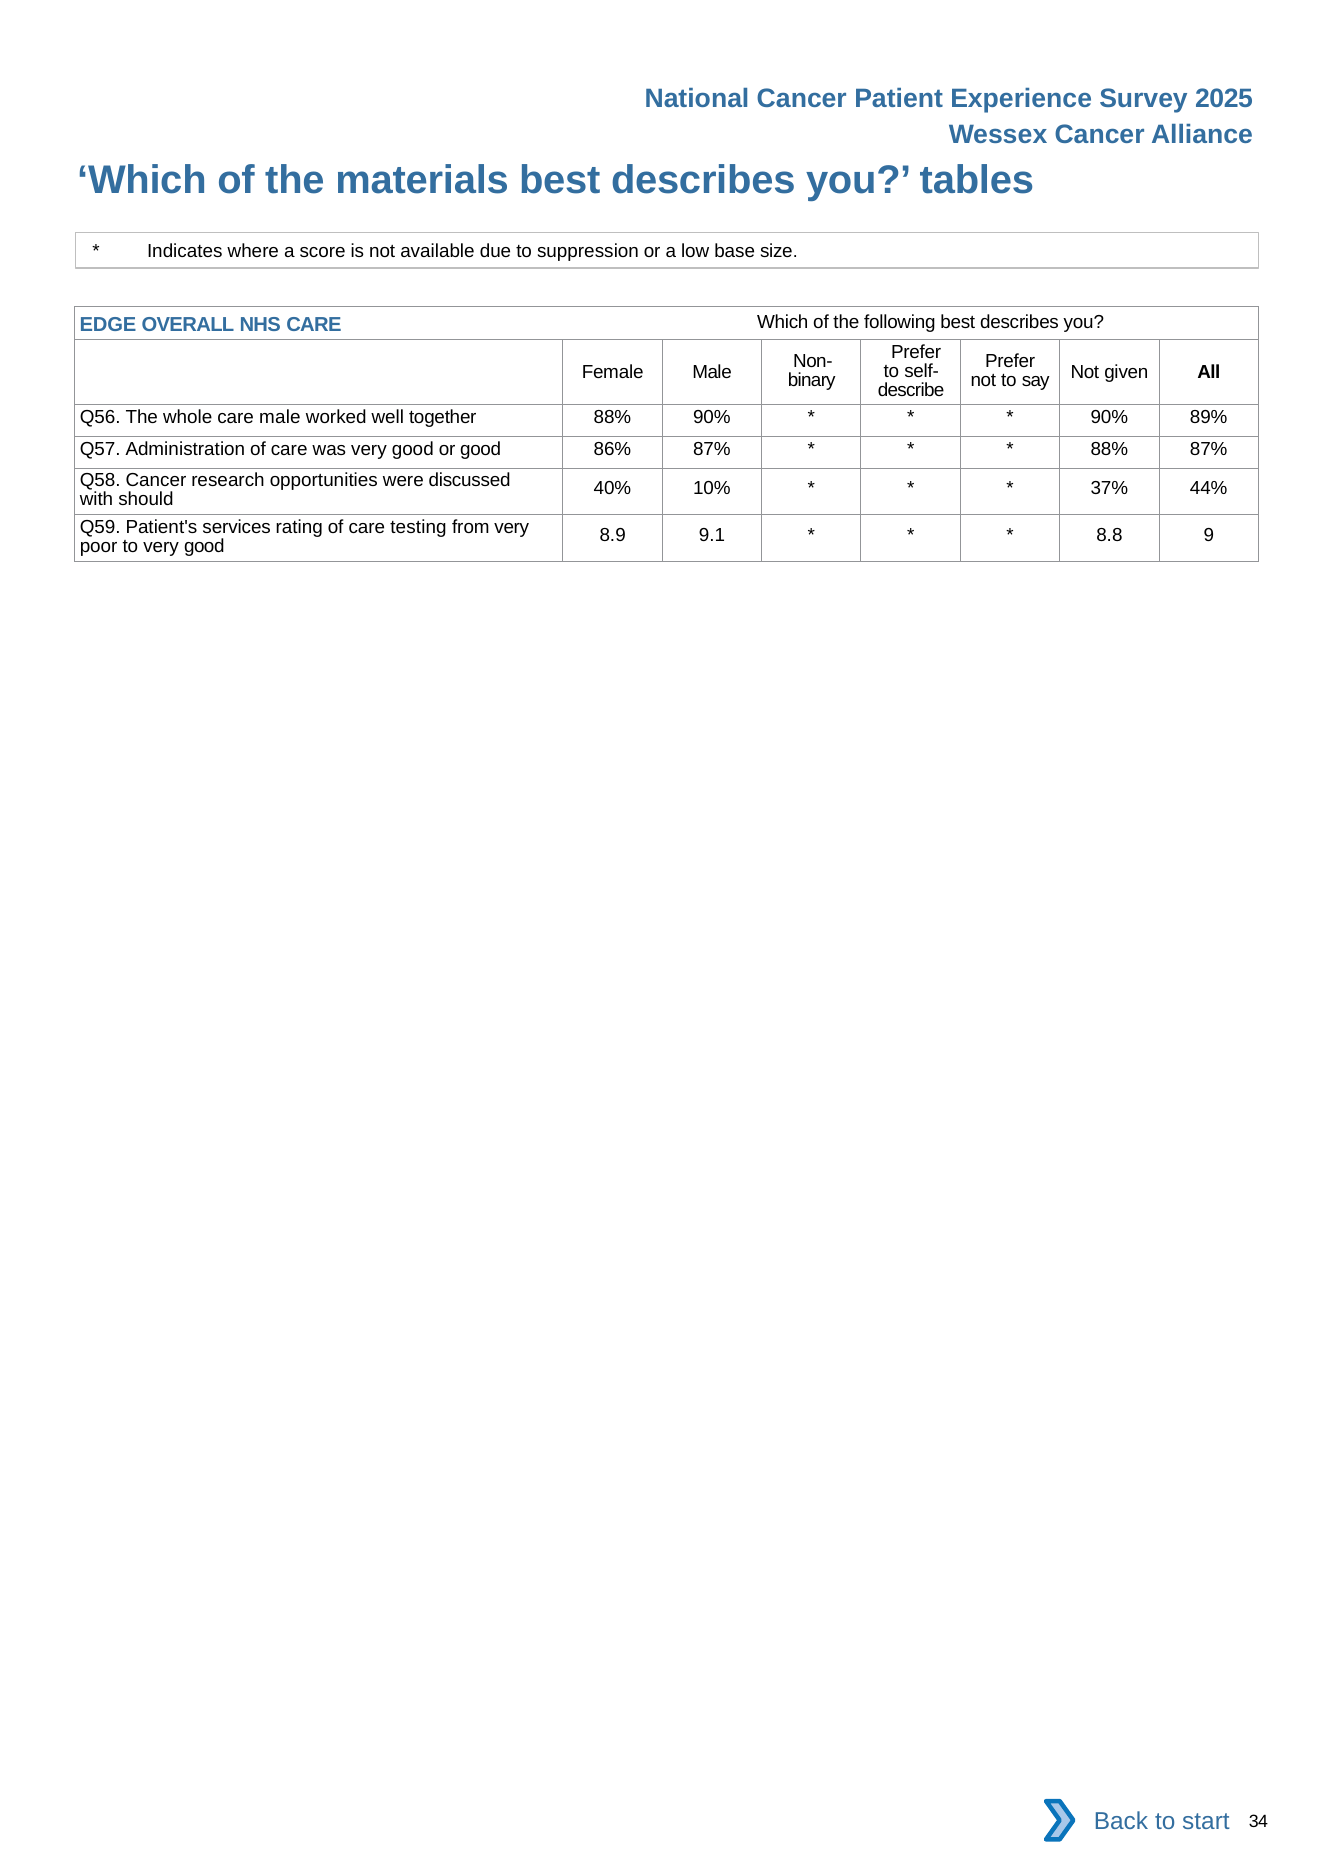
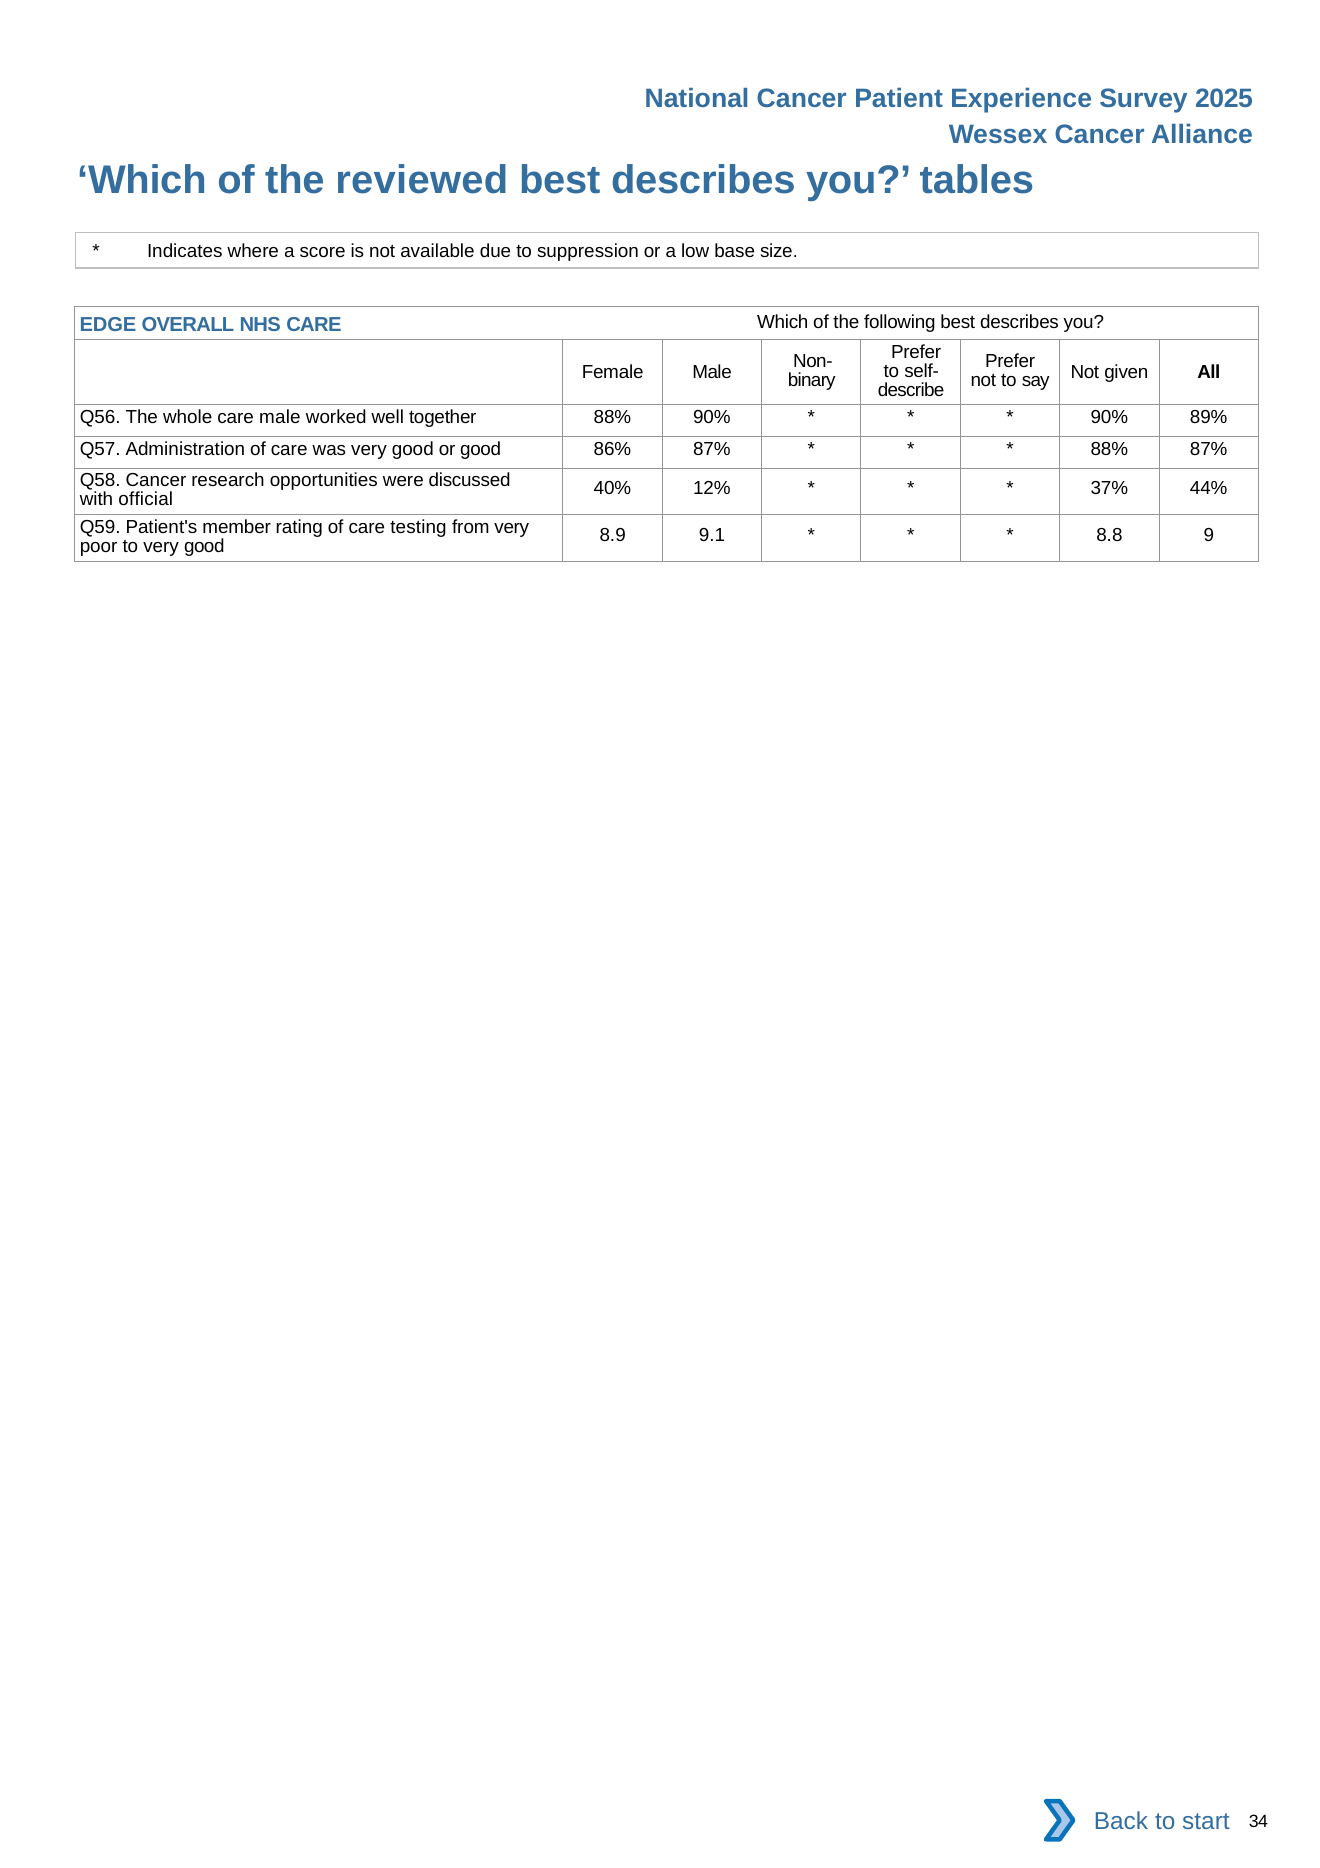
materials: materials -> reviewed (422, 180)
10%: 10% -> 12% (712, 489)
should: should -> official (146, 500)
services: services -> member (237, 527)
